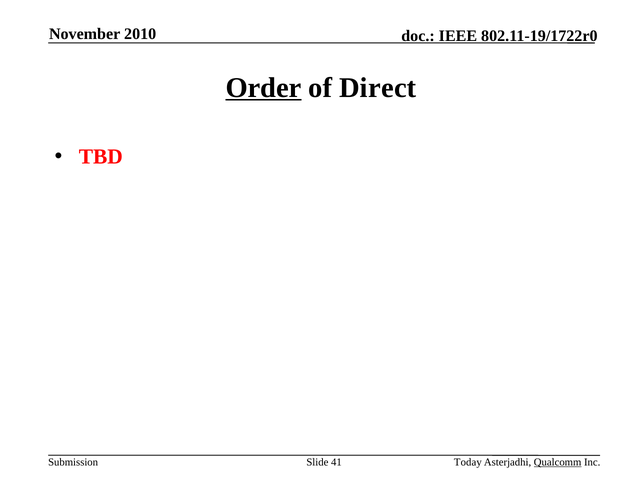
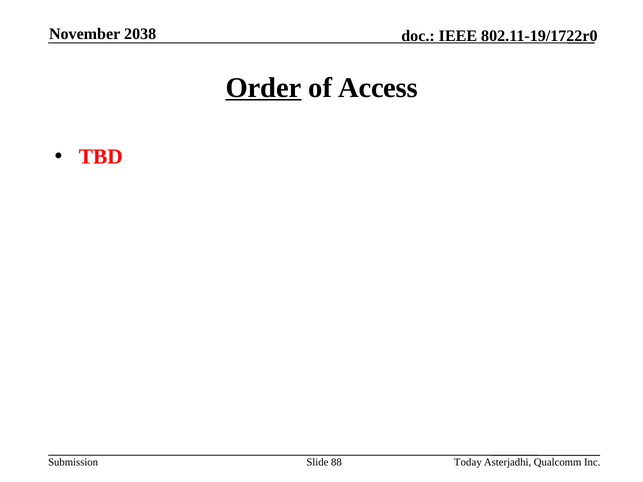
2010: 2010 -> 2038 (140, 34)
Direct: Direct -> Access (378, 88)
41: 41 -> 88 (336, 463)
Qualcomm underline: present -> none (558, 463)
